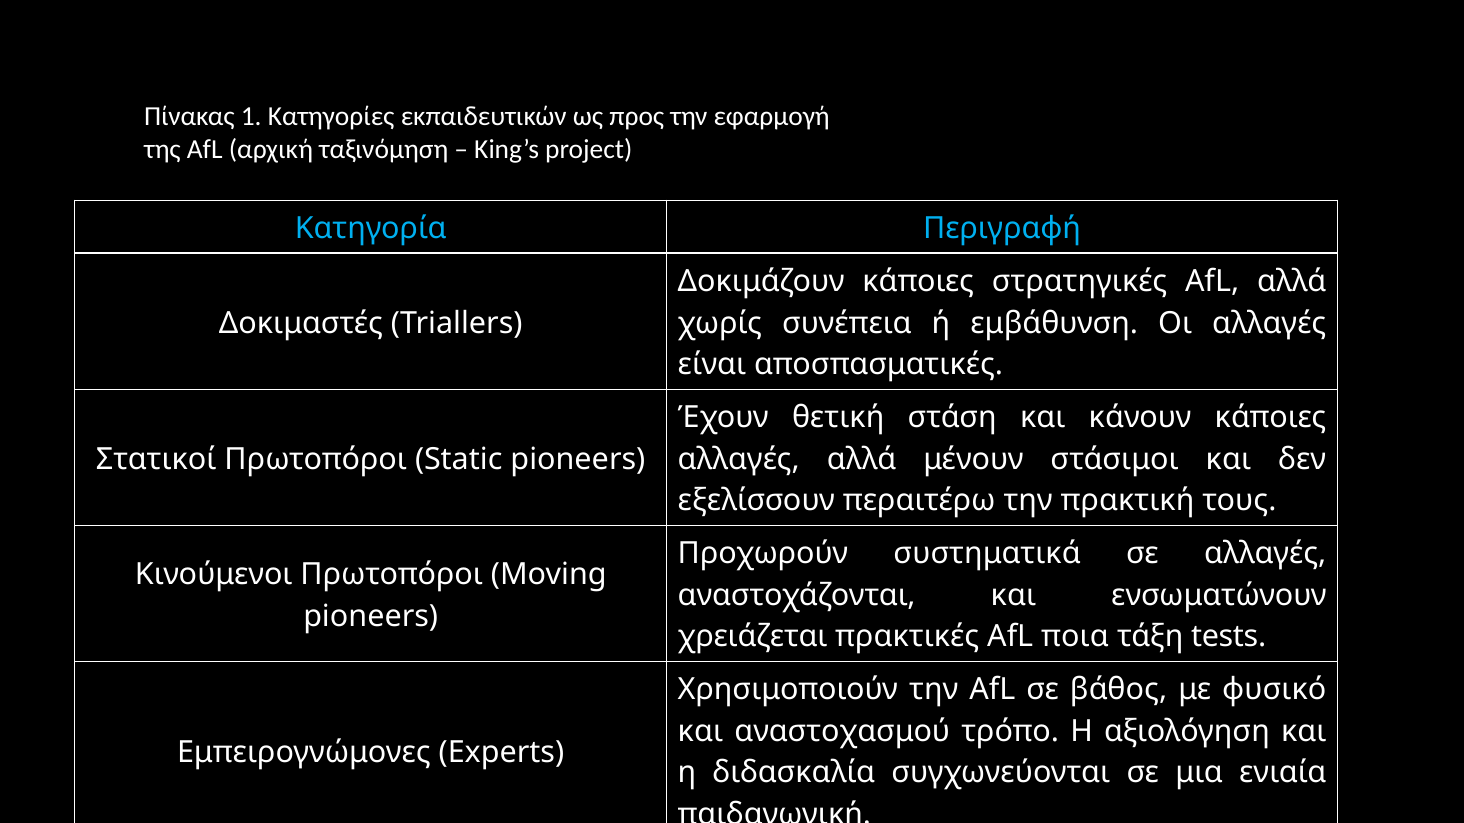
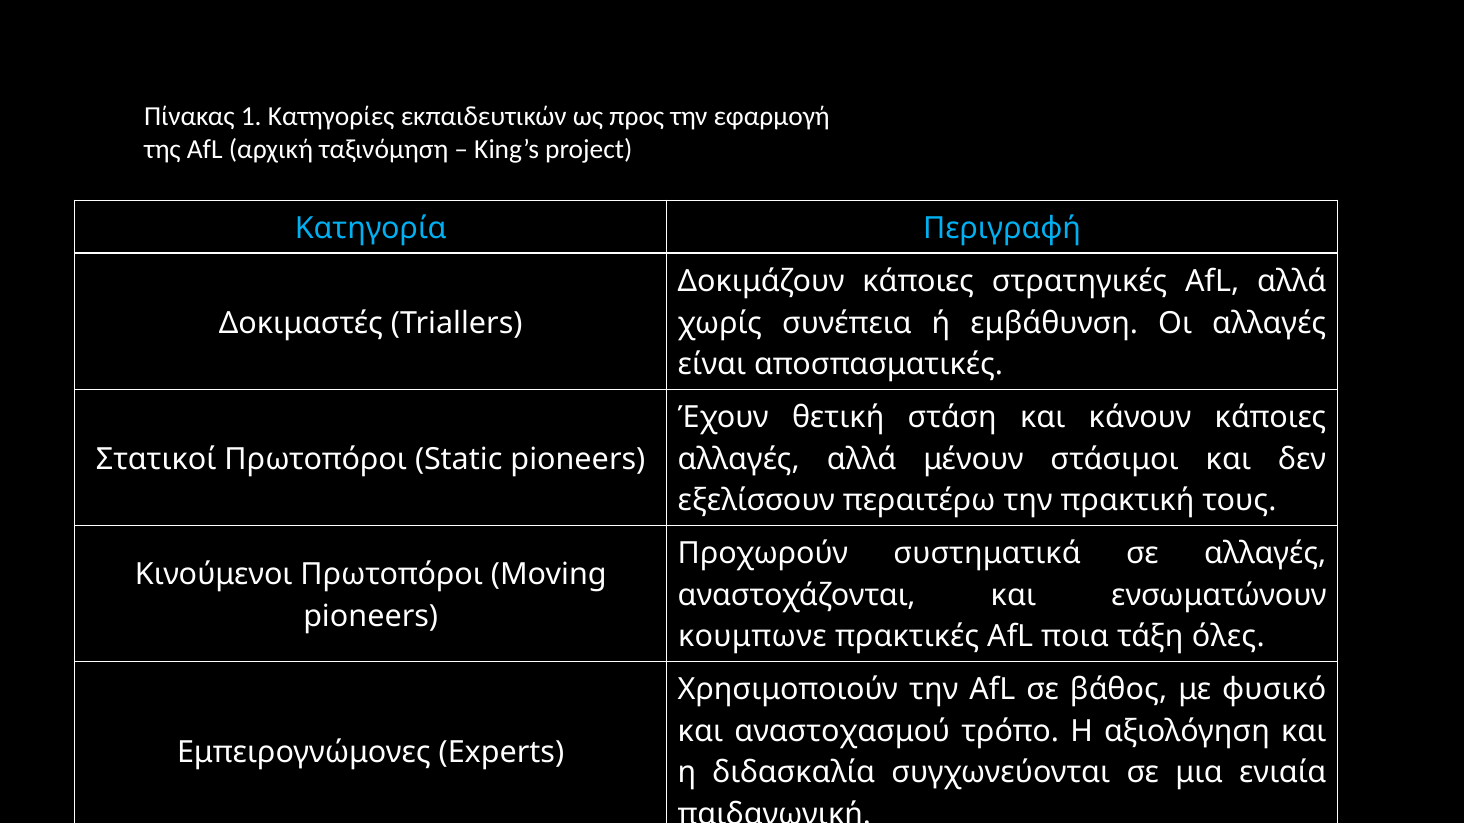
χρειάζεται: χρειάζεται -> κουμπωνε (752, 637)
tests: tests -> όλες (1228, 637)
